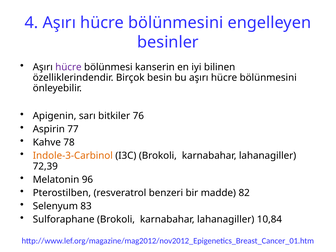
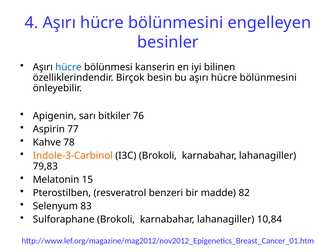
hücre colour: purple -> blue (68, 67)
72,39: 72,39 -> 79,83 (45, 166)
96: 96 -> 15 (87, 180)
